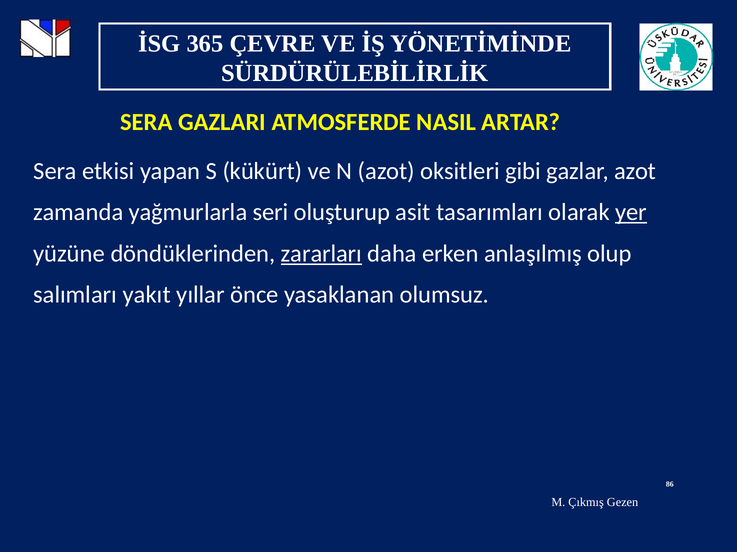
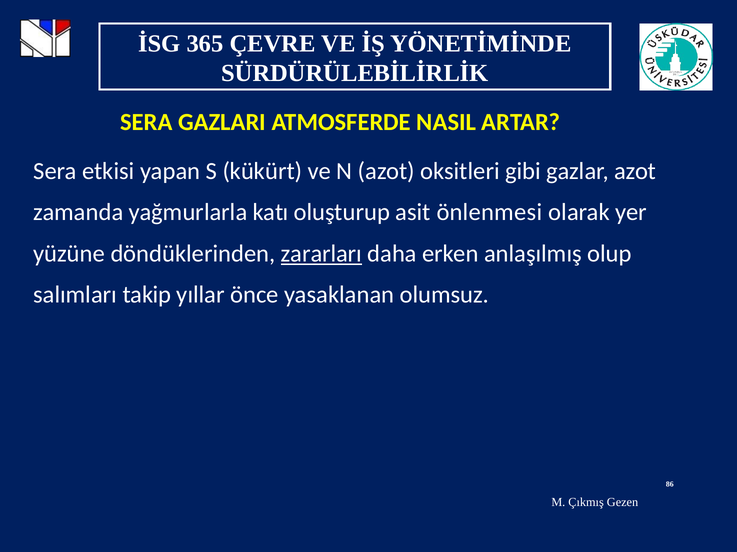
seri: seri -> katı (271, 213)
tasarımları: tasarımları -> önlenmesi (489, 213)
yer underline: present -> none (631, 213)
yakıt: yakıt -> takip (147, 295)
